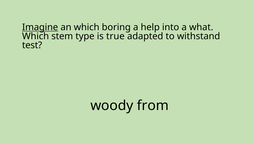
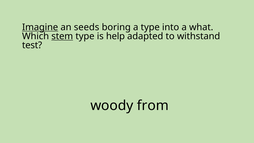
an which: which -> seeds (87, 27)
a help: help -> type (150, 27)
stem underline: none -> present (62, 36)
true: true -> help (115, 36)
